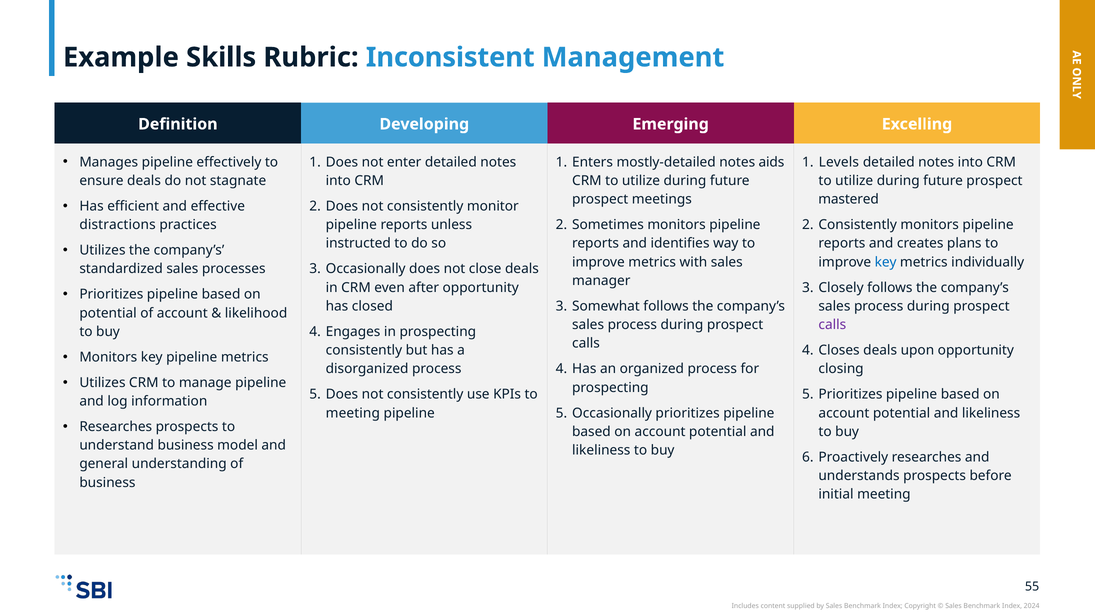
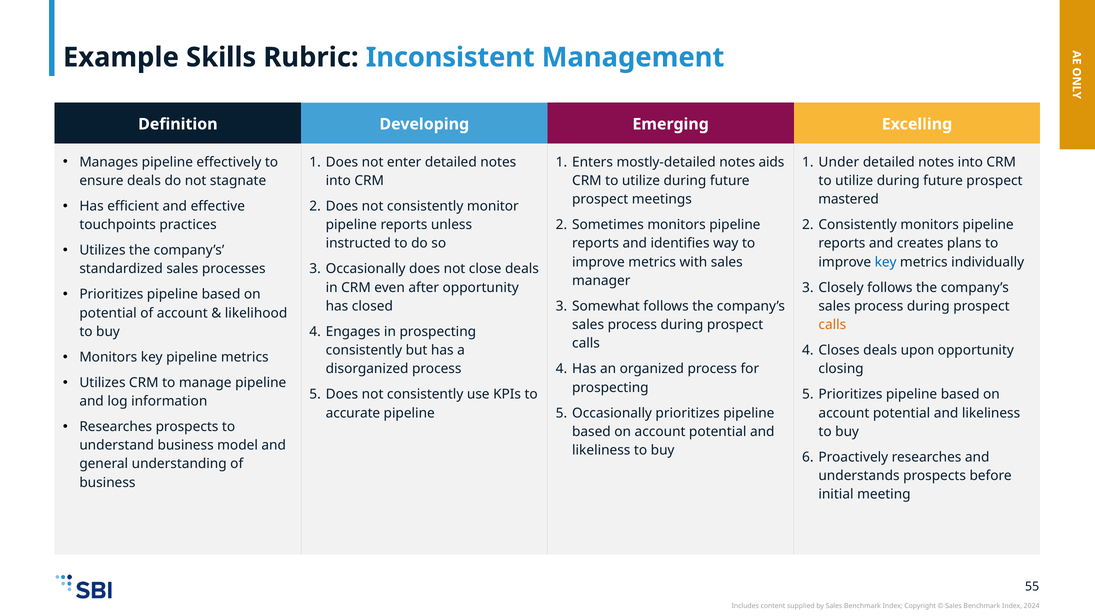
Levels: Levels -> Under (839, 162)
distractions: distractions -> touchpoints (118, 225)
calls colour: purple -> orange (832, 325)
meeting: meeting -> accurate (353, 413)
